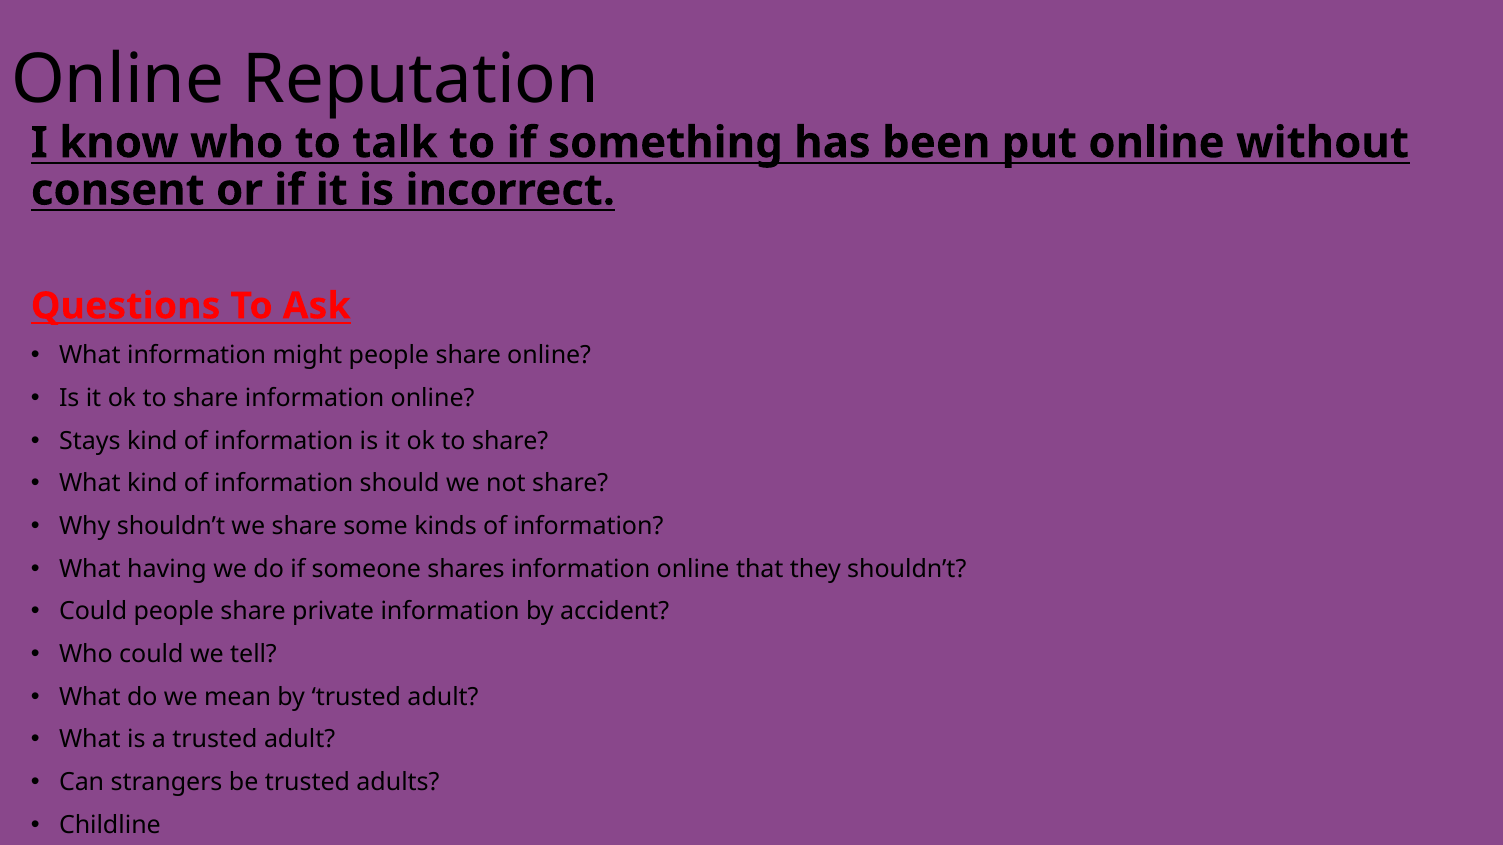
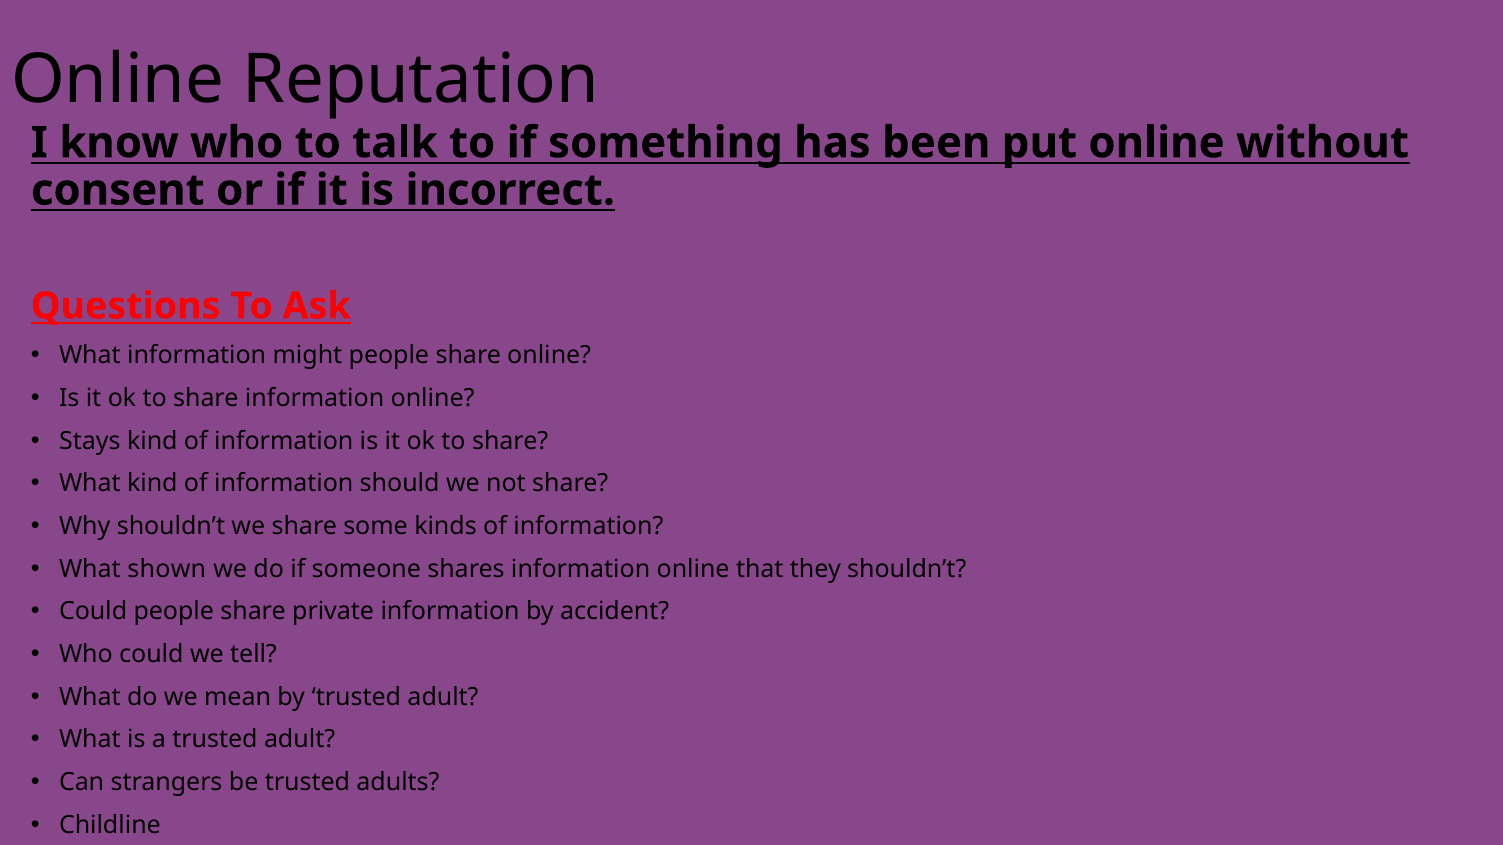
having: having -> shown (167, 569)
